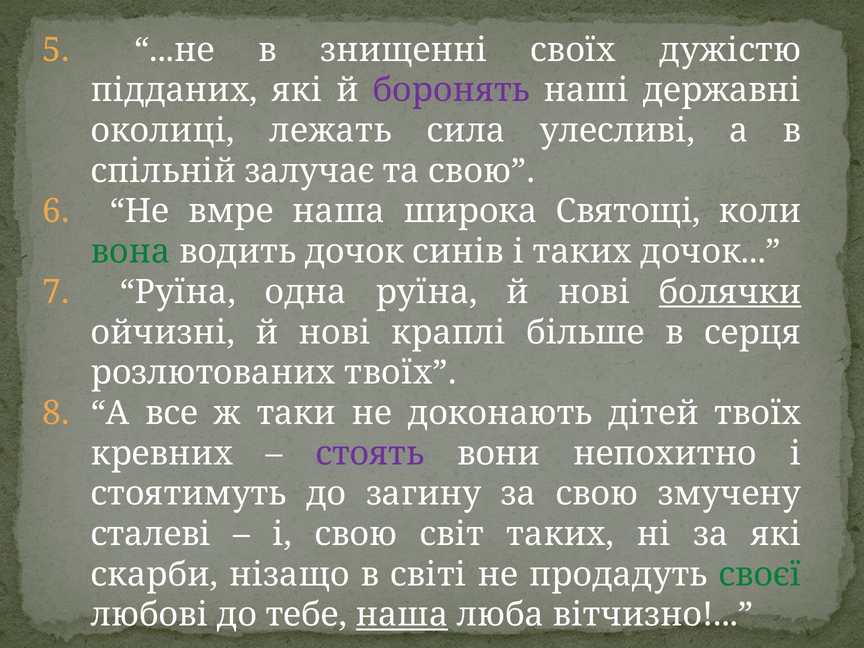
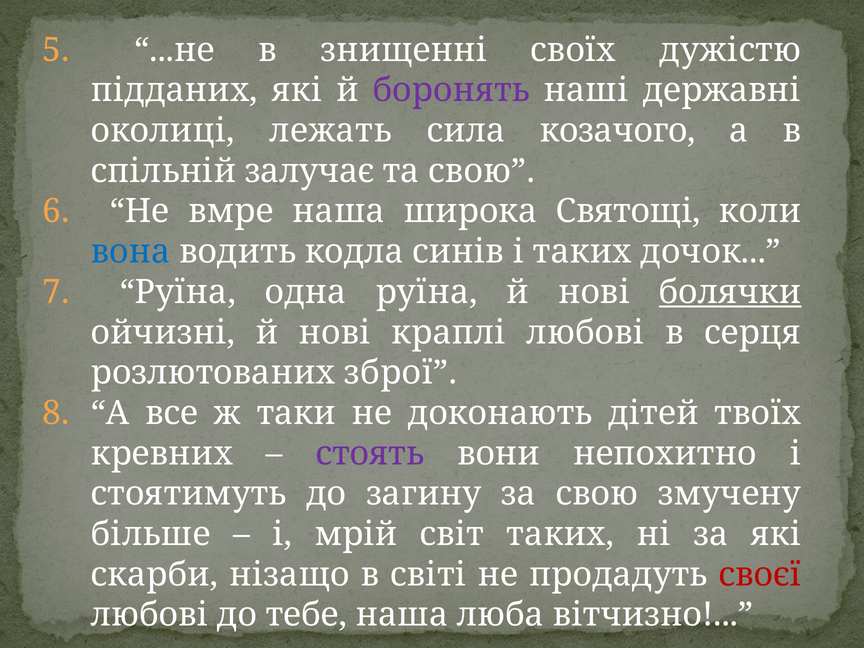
улесливі: улесливі -> козачого (618, 131)
вона colour: green -> blue (131, 252)
водить дочок: дочок -> кодла (354, 252)
краплі більше: більше -> любові (585, 332)
розлютованих твоїх: твоїх -> зброї (401, 373)
сталеві: сталеві -> більше (151, 534)
і свою: свою -> мрій (356, 534)
своєї colour: green -> red (760, 574)
наша underline: present -> none (402, 615)
